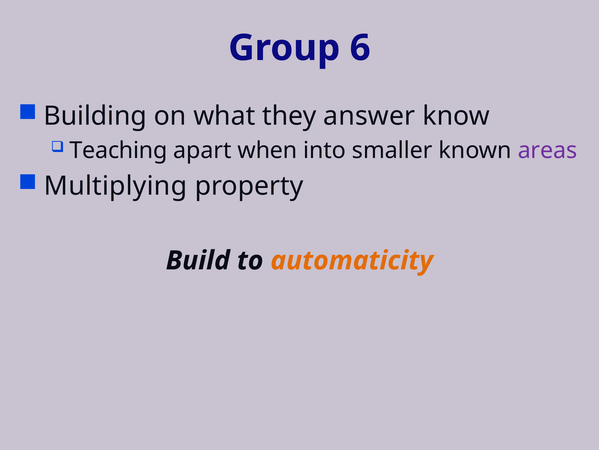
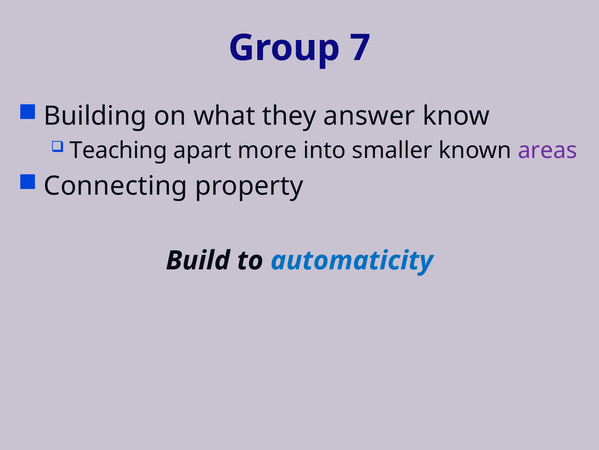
6: 6 -> 7 (360, 48)
when: when -> more (267, 150)
Multiplying: Multiplying -> Connecting (116, 186)
automaticity colour: orange -> blue (352, 260)
